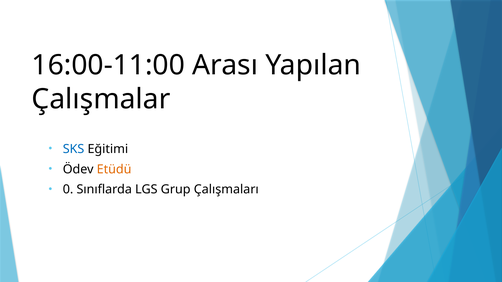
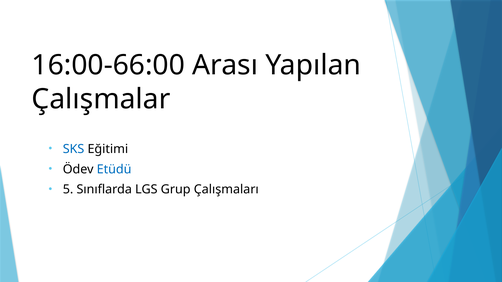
16:00-11:00: 16:00-11:00 -> 16:00-66:00 (108, 65)
Etüdü colour: orange -> blue (114, 169)
0: 0 -> 5 (68, 190)
